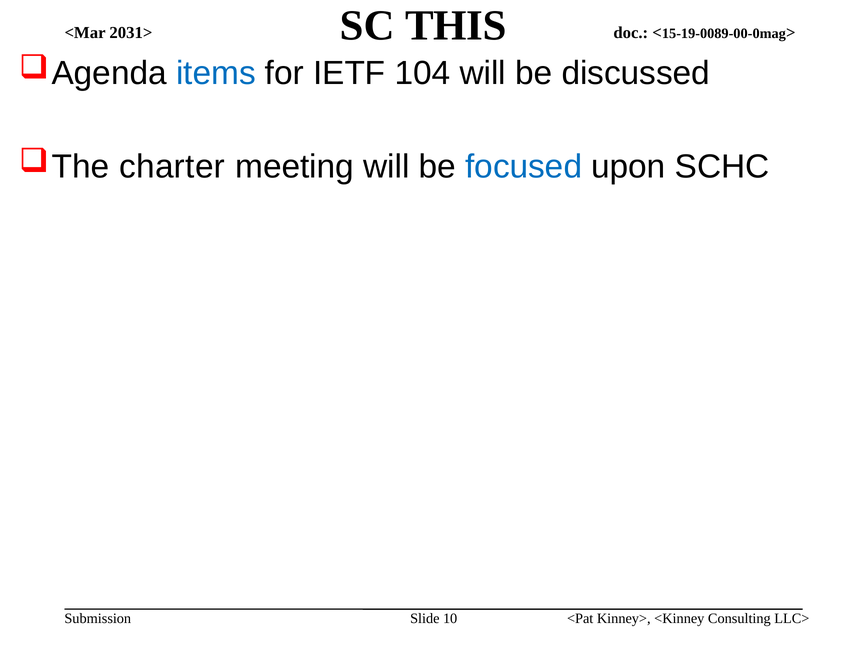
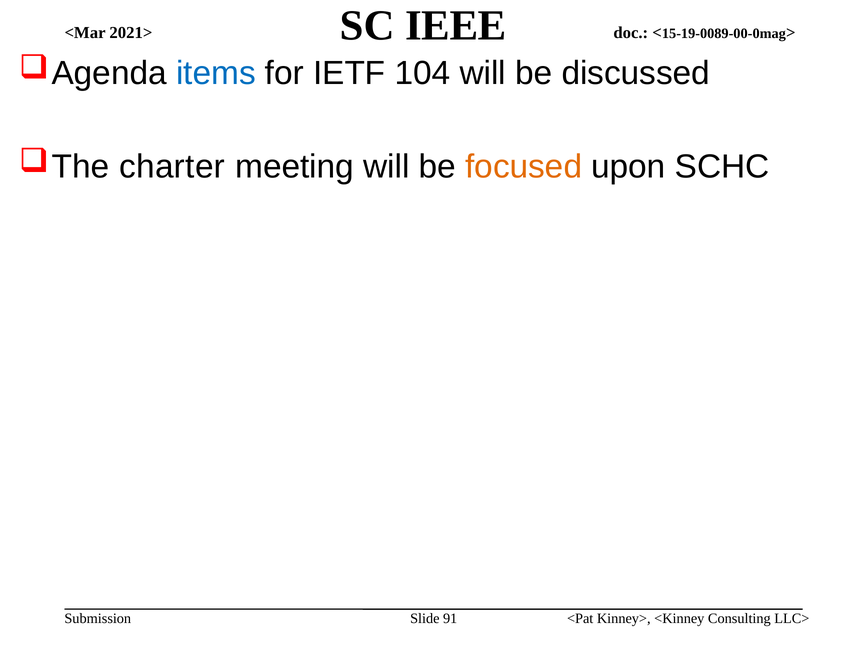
THIS: THIS -> IEEE (456, 25)
2031>: 2031> -> 2021> (131, 33)
focused colour: blue -> orange (524, 167)
10: 10 -> 91 (450, 619)
